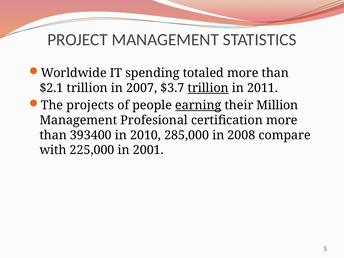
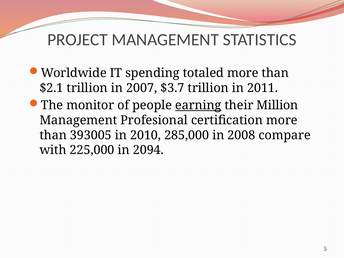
trillion underline: present -> none (208, 88)
projects: projects -> monitor (90, 105)
393400: 393400 -> 393005 (91, 135)
2001: 2001 -> 2094 (148, 150)
